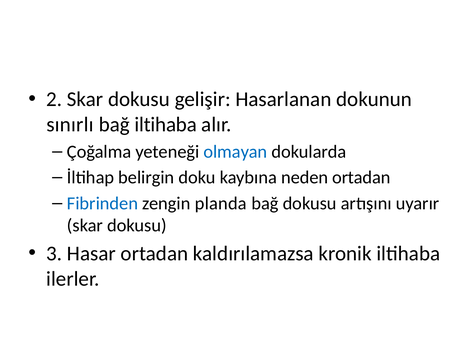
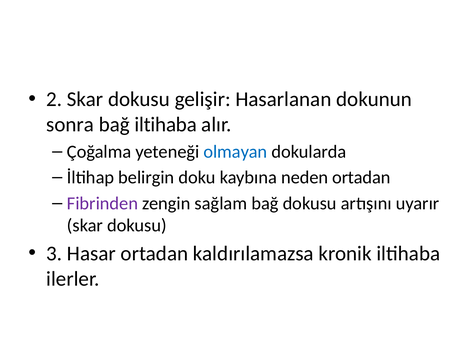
sınırlı: sınırlı -> sonra (70, 125)
Fibrinden colour: blue -> purple (103, 204)
planda: planda -> sağlam (221, 204)
